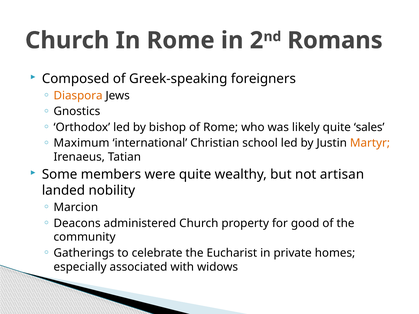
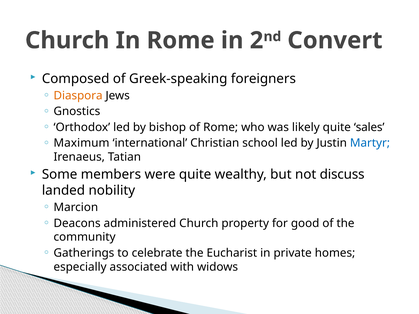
Romans: Romans -> Convert (335, 40)
Martyr colour: orange -> blue (370, 143)
artisan: artisan -> discuss (342, 175)
